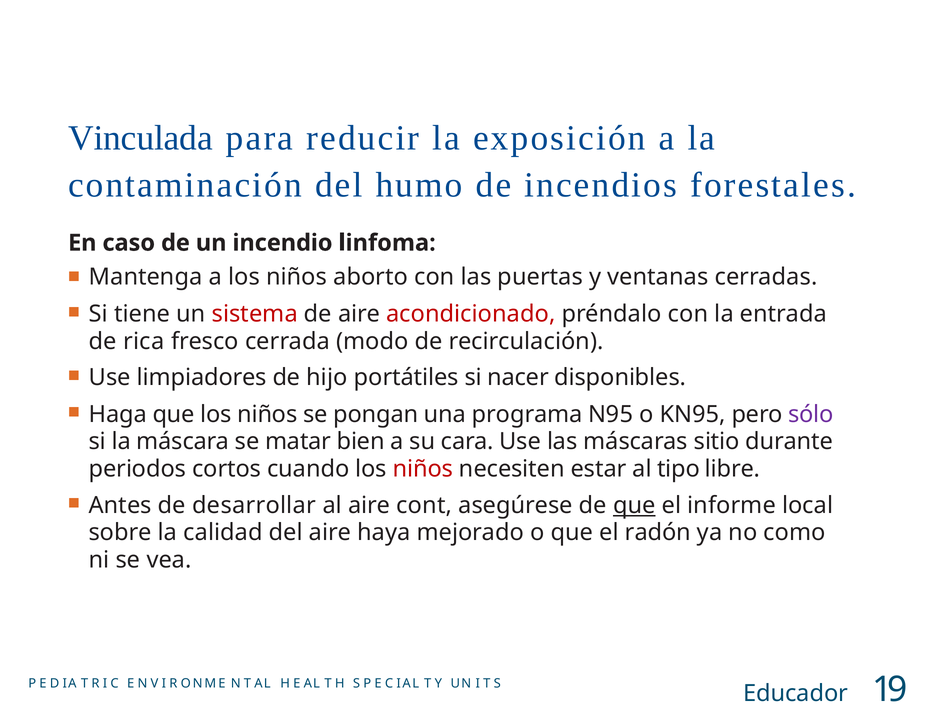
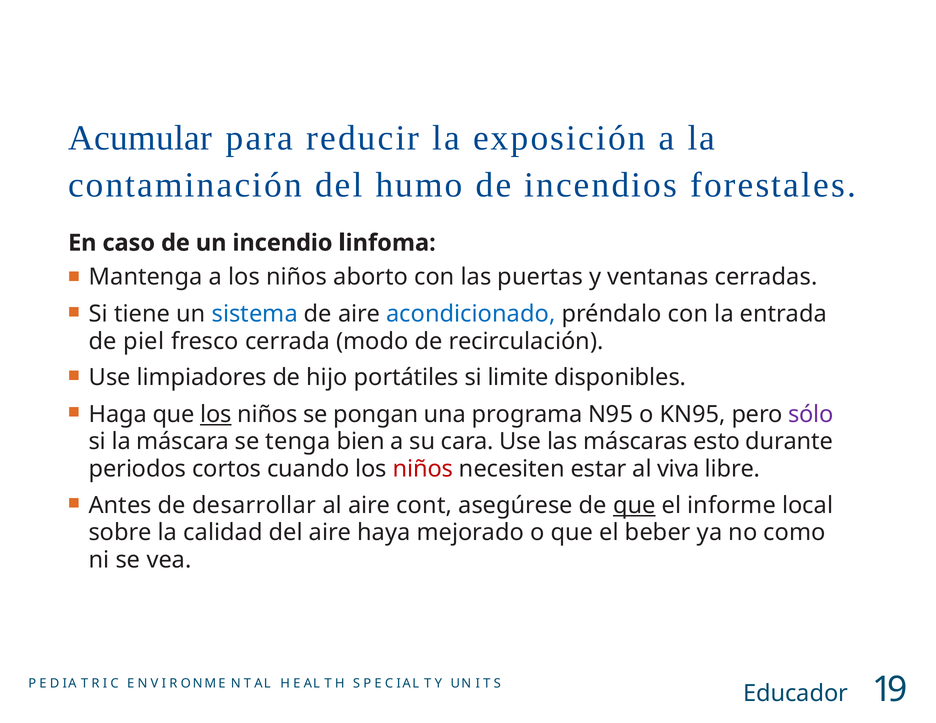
Vinculada: Vinculada -> Acumular (140, 138)
sistema colour: red -> blue (255, 314)
acondicionado colour: red -> blue (471, 314)
rica: rica -> piel (144, 341)
nacer: nacer -> limite (518, 377)
los underline: none -> present (216, 415)
matar: matar -> tenga (298, 442)
sitio: sitio -> esto (717, 442)
tipo: tipo -> viva (678, 469)
radón: radón -> beber (658, 533)
